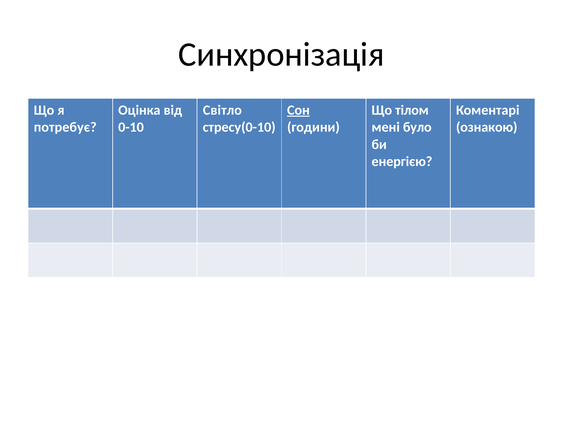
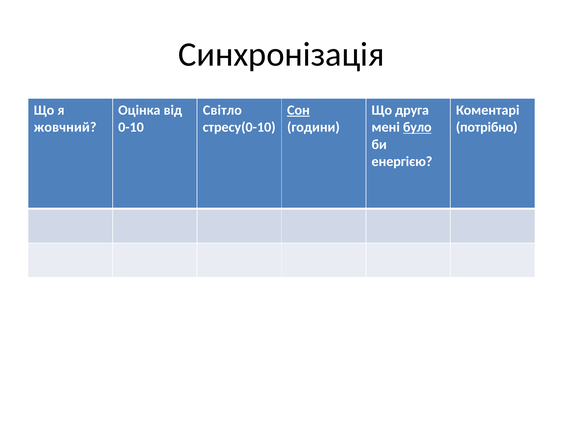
тілом: тілом -> друга (412, 110)
потребує: потребує -> жовчний (65, 127)
було underline: none -> present (417, 127)
ознакою: ознакою -> потрібно (487, 127)
